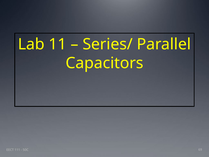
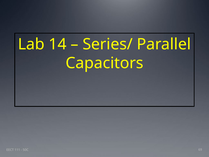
11: 11 -> 14 (58, 44)
